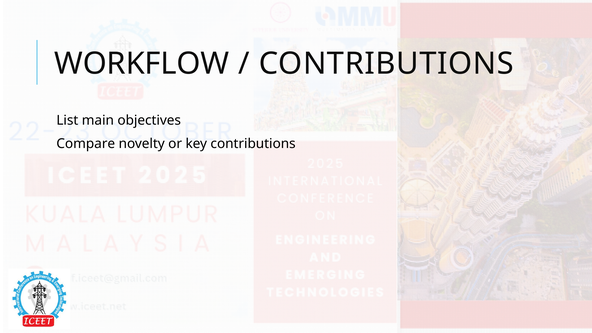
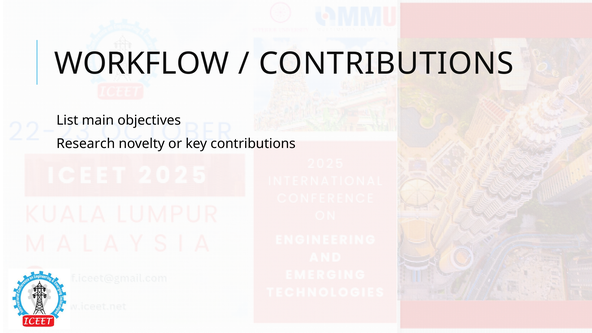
Compare: Compare -> Research (86, 144)
